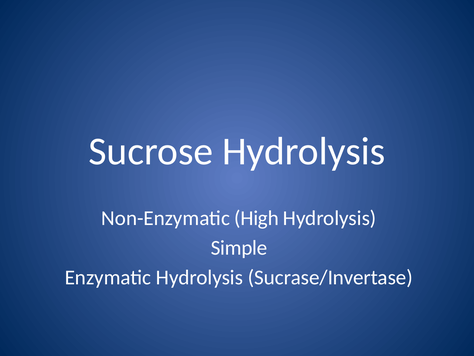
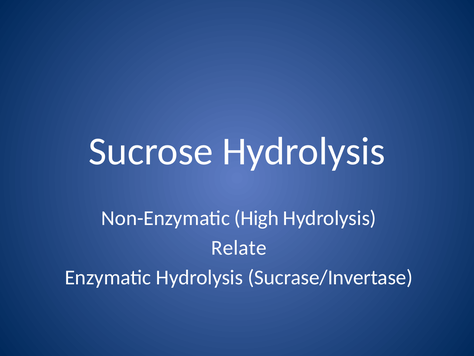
Simple: Simple -> Relate (239, 247)
